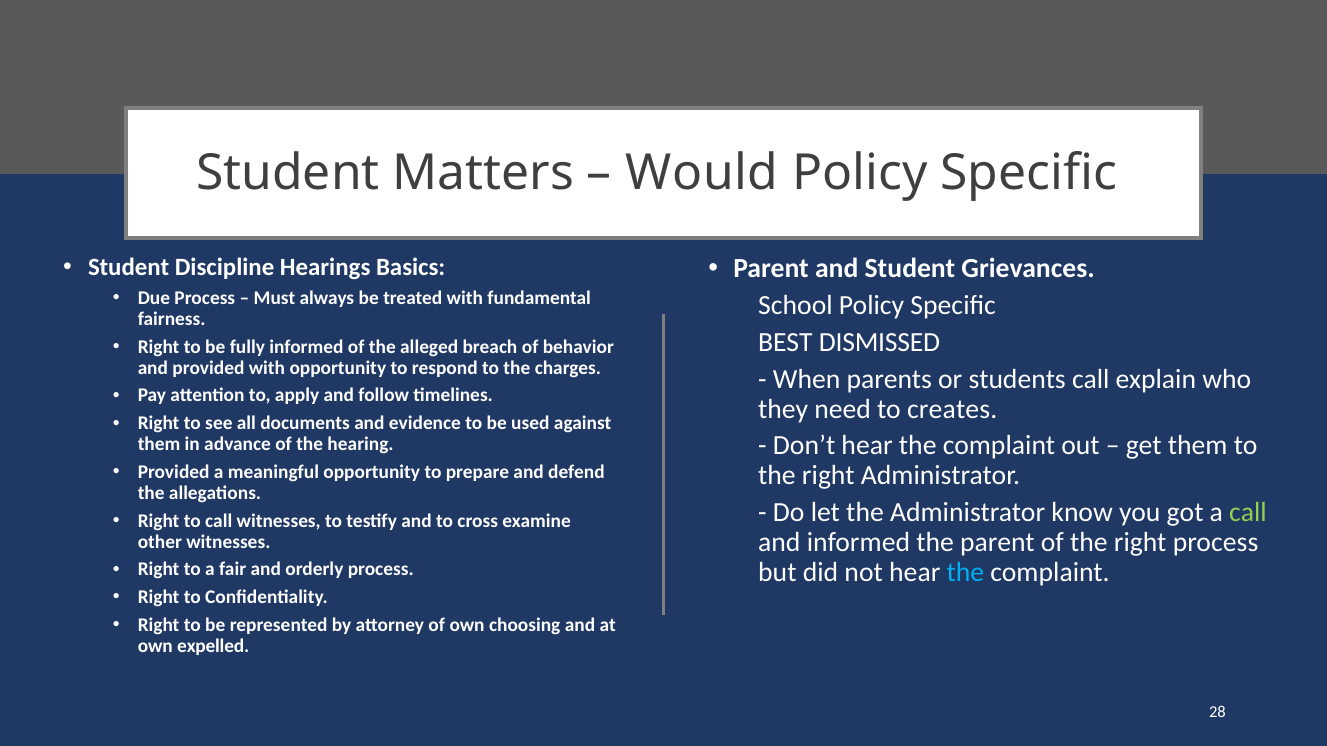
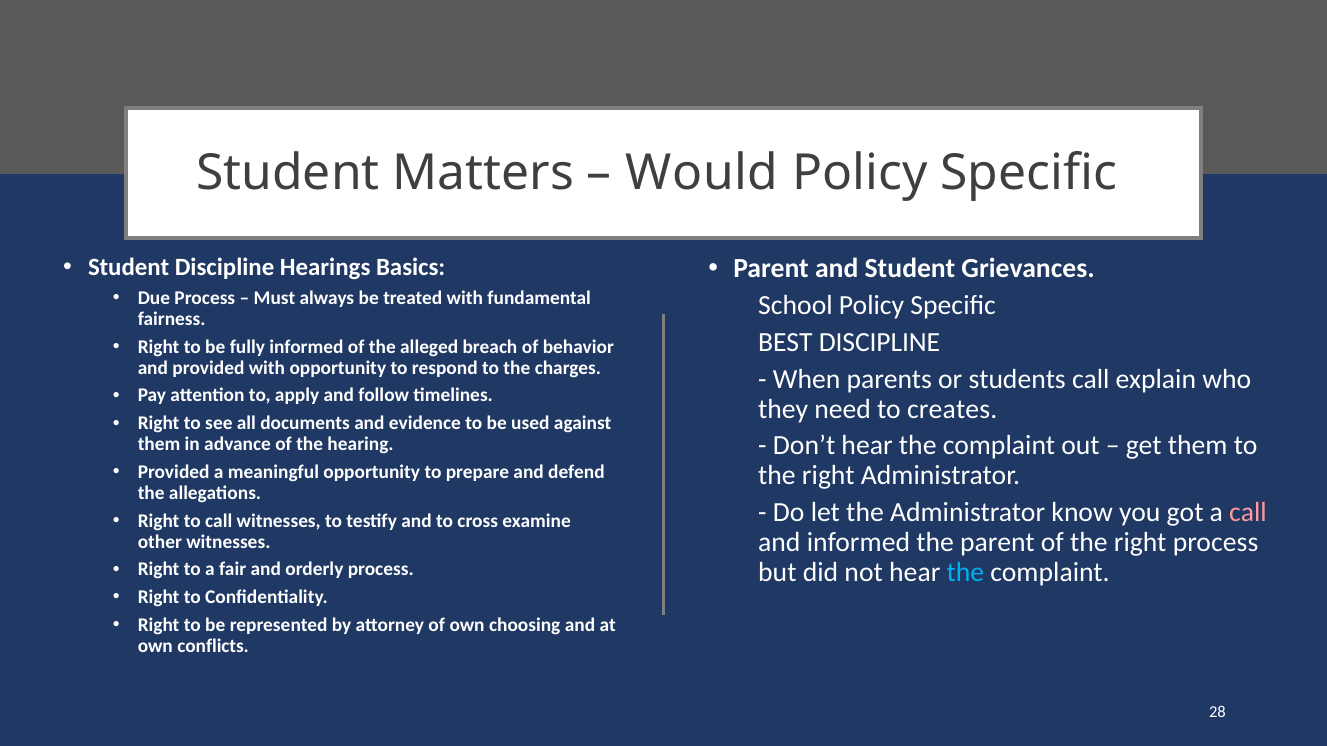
BEST DISMISSED: DISMISSED -> DISCIPLINE (879, 343)
call colour: light green -> pink (1248, 513)
expelled: expelled -> conflicts (213, 646)
